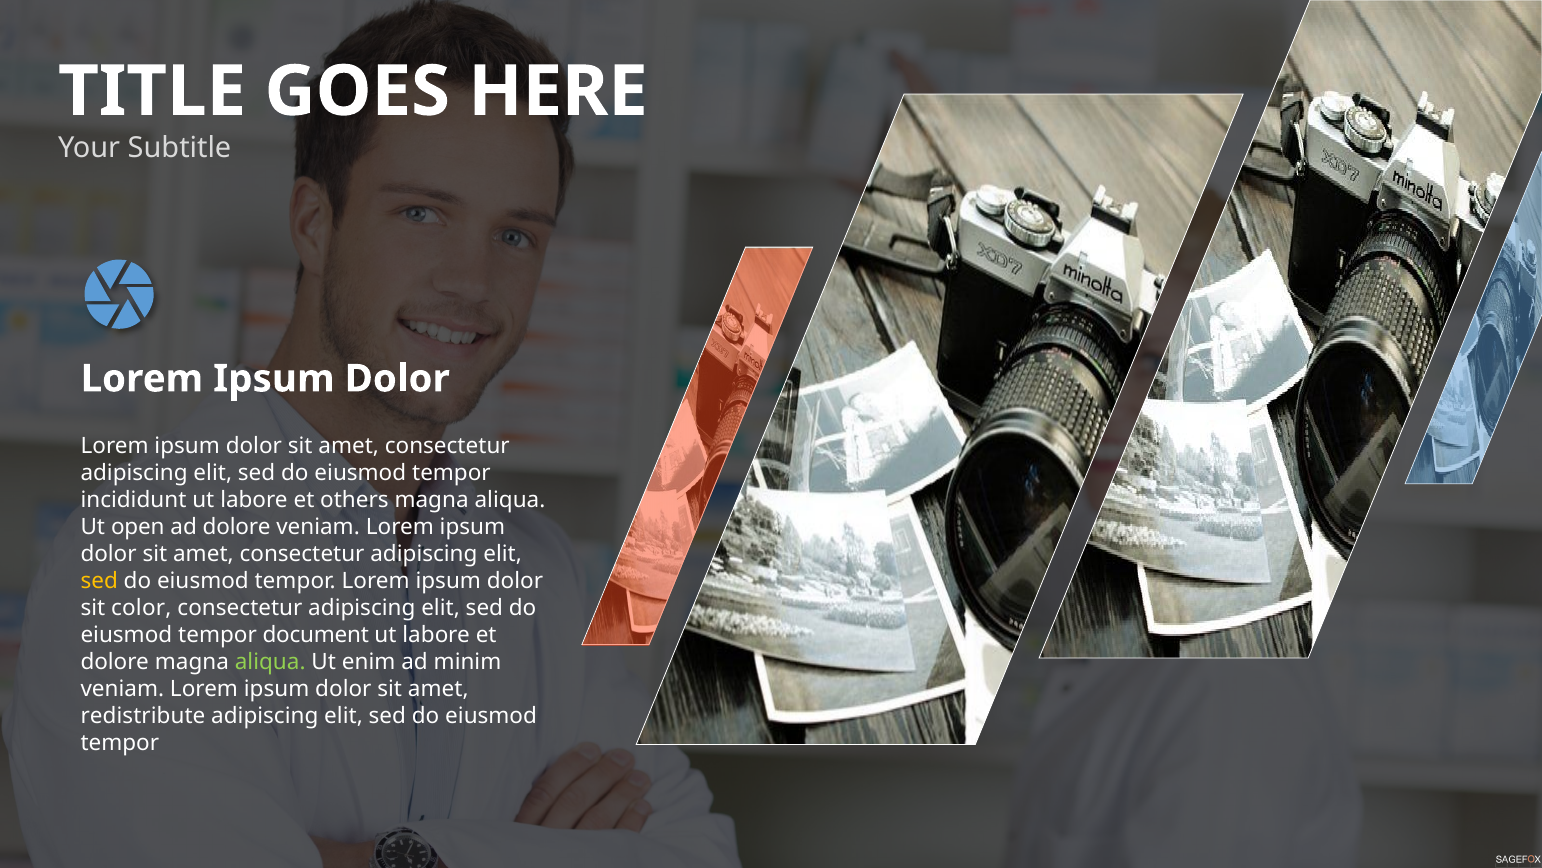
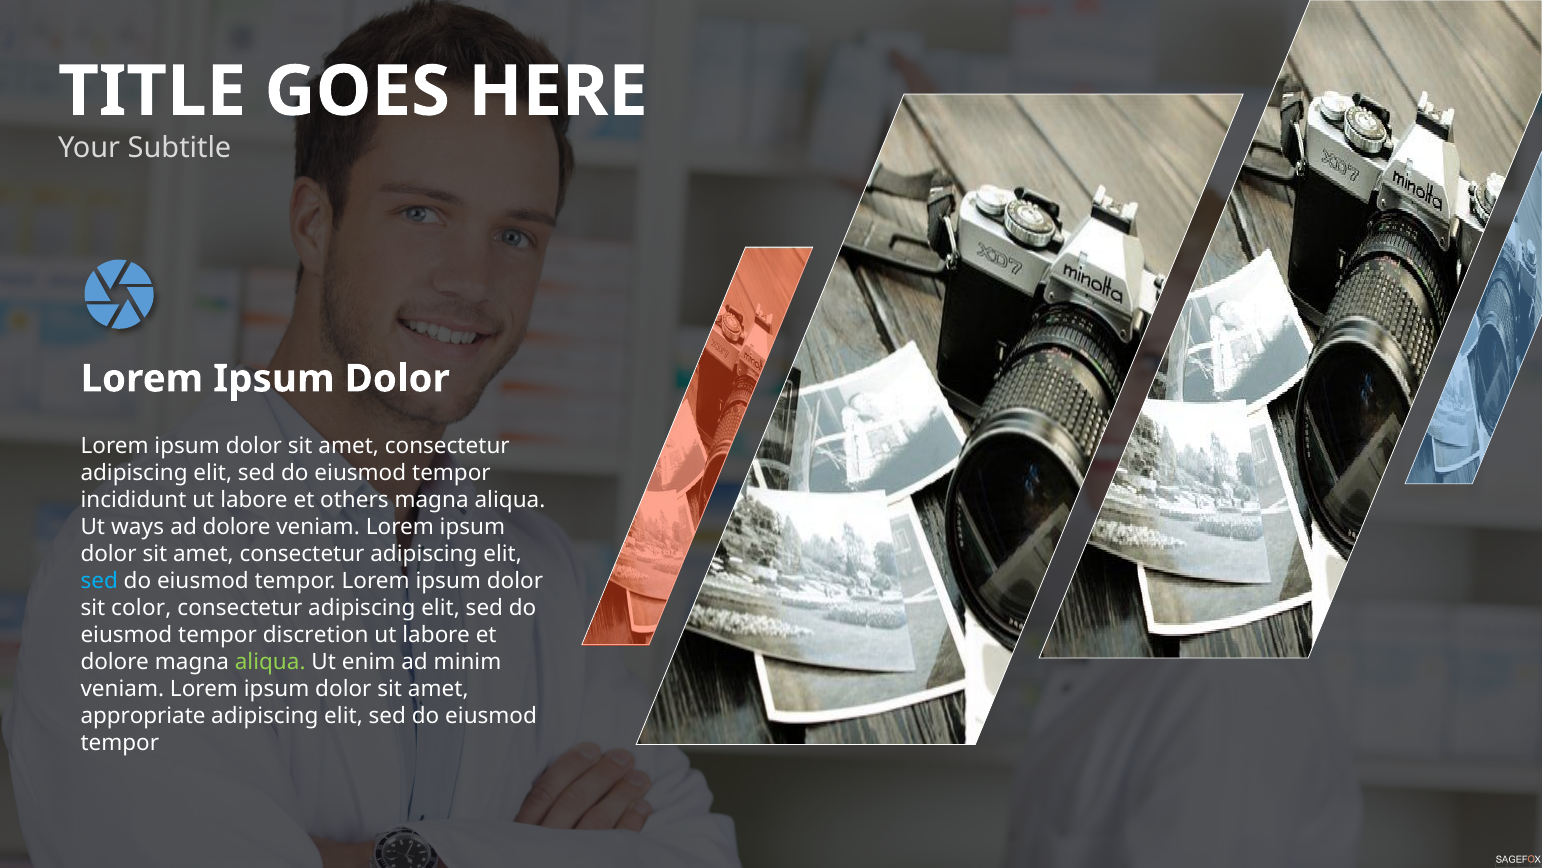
open: open -> ways (138, 526)
sed colour: yellow -> light blue (99, 580)
document: document -> discretion (316, 634)
redistribute: redistribute -> appropriate (143, 715)
